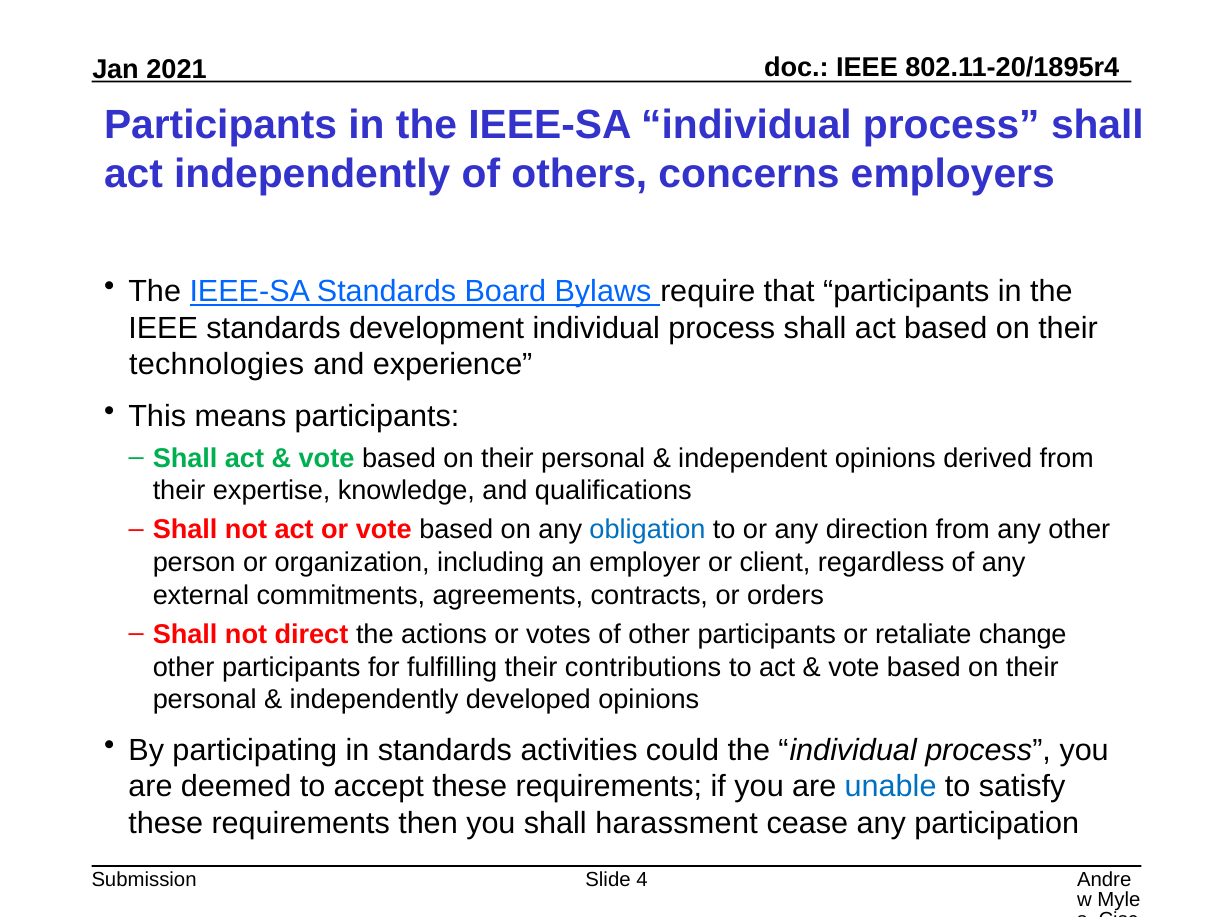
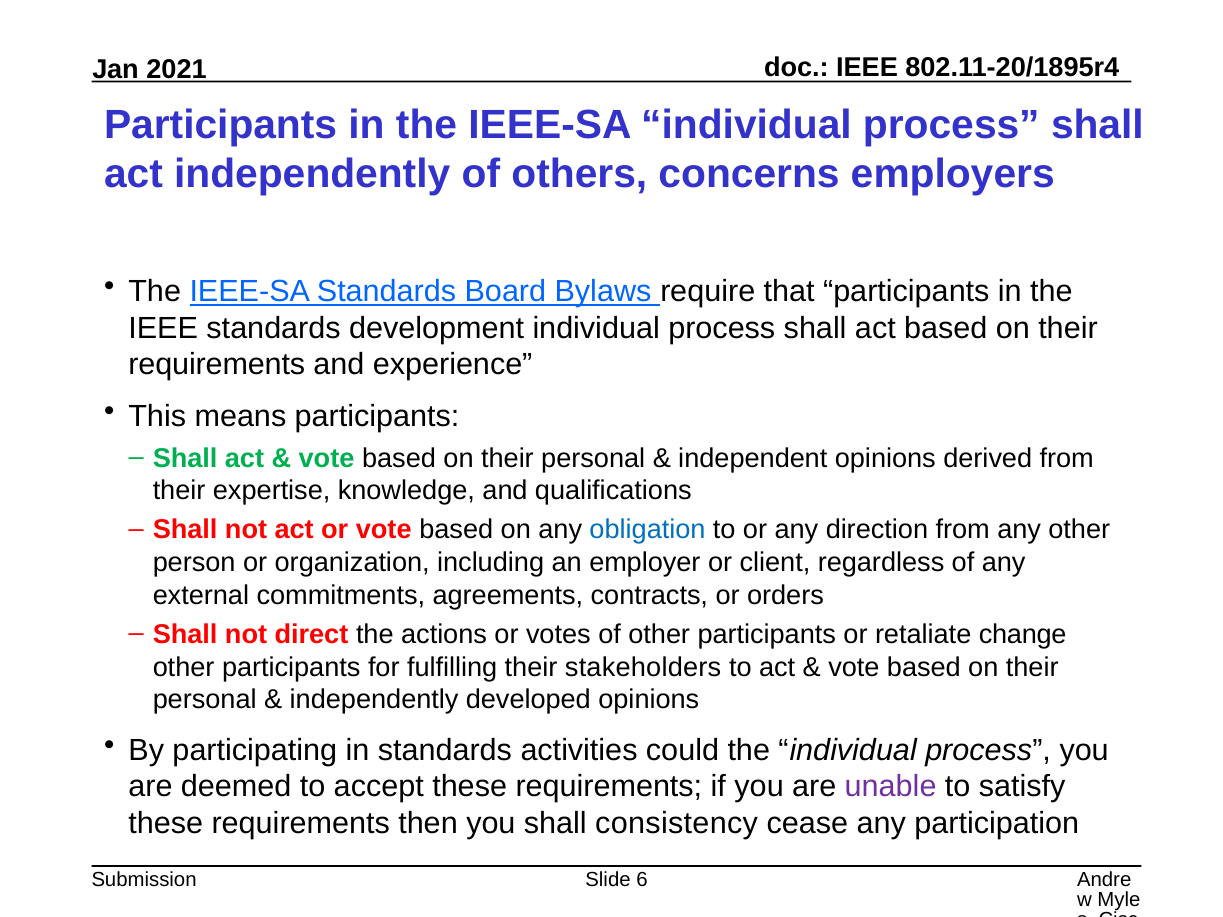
technologies: technologies -> requirements (217, 365)
contributions: contributions -> stakeholders (643, 667)
unable colour: blue -> purple (891, 787)
harassment: harassment -> consistency (677, 824)
4: 4 -> 6 (642, 880)
